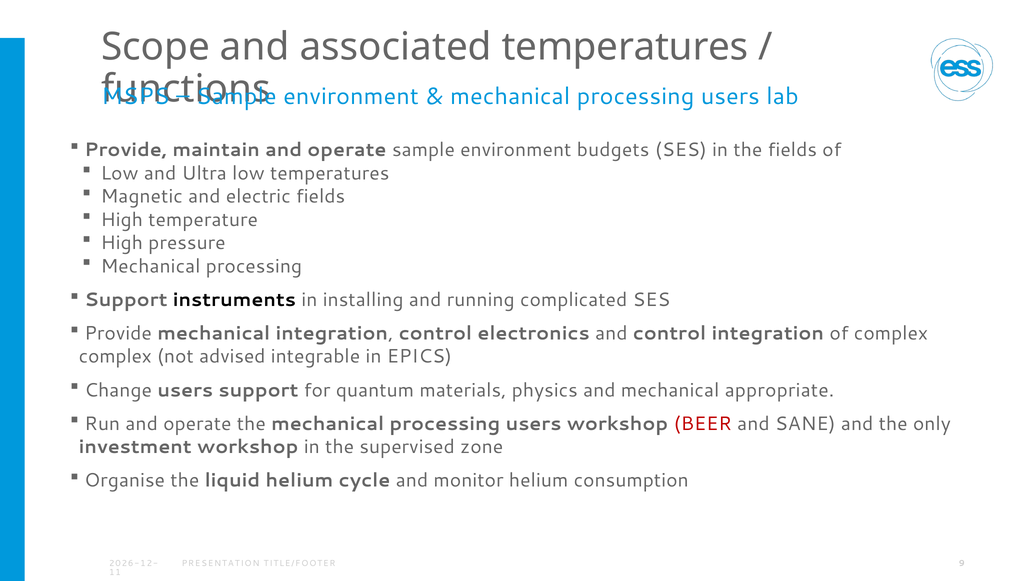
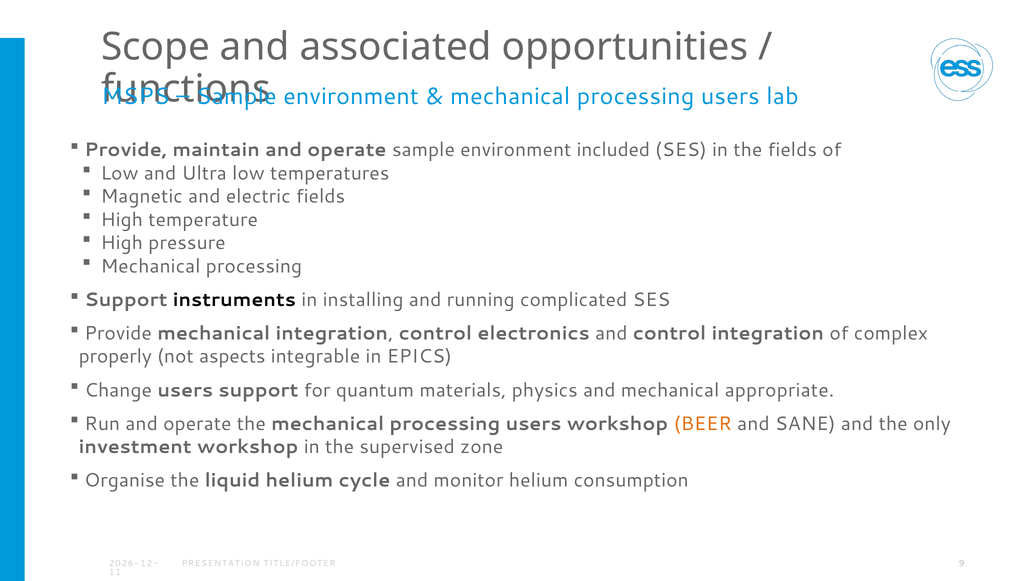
associated temperatures: temperatures -> opportunities (625, 47)
budgets: budgets -> included (613, 150)
complex: complex -> properly (115, 357)
advised: advised -> aspects (232, 357)
BEER colour: red -> orange (703, 424)
